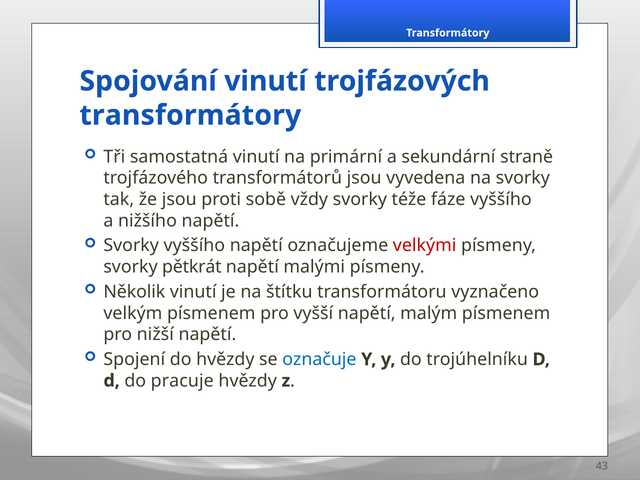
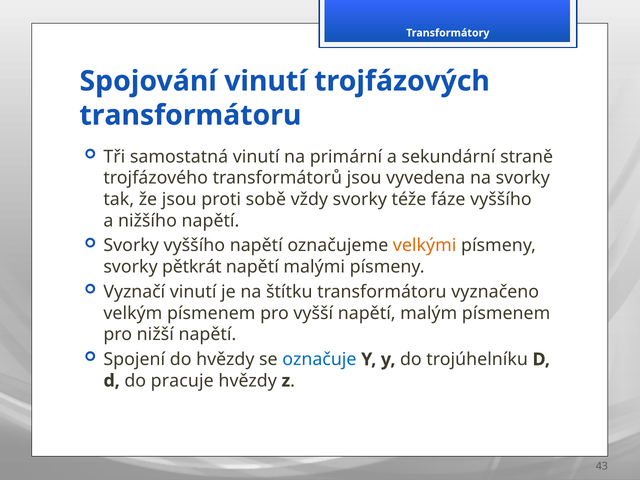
transformátory: transformátory -> transformátoru (190, 115)
velkými colour: red -> orange (425, 246)
Několik: Několik -> Vyznačí (134, 292)
